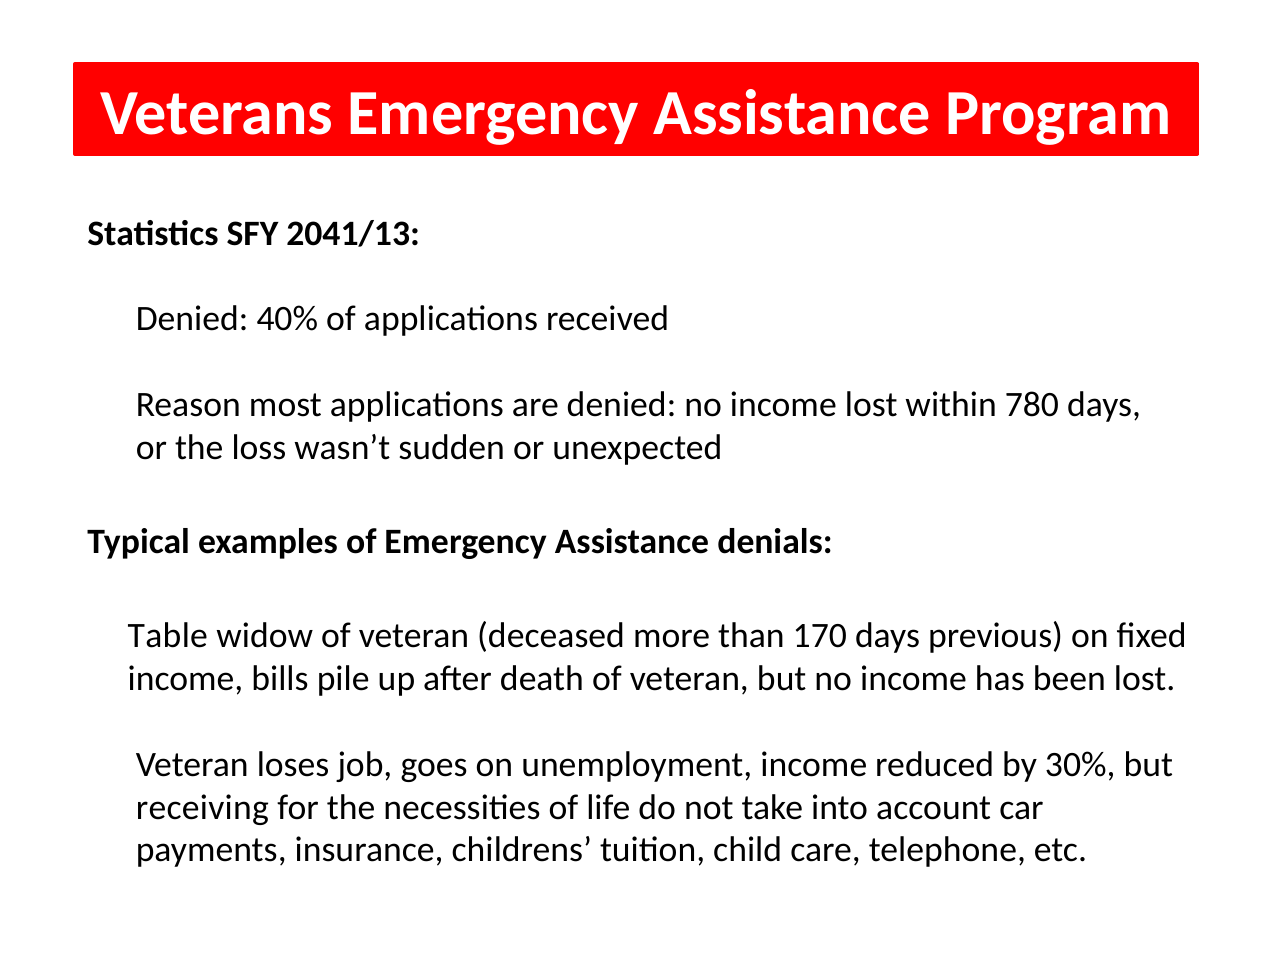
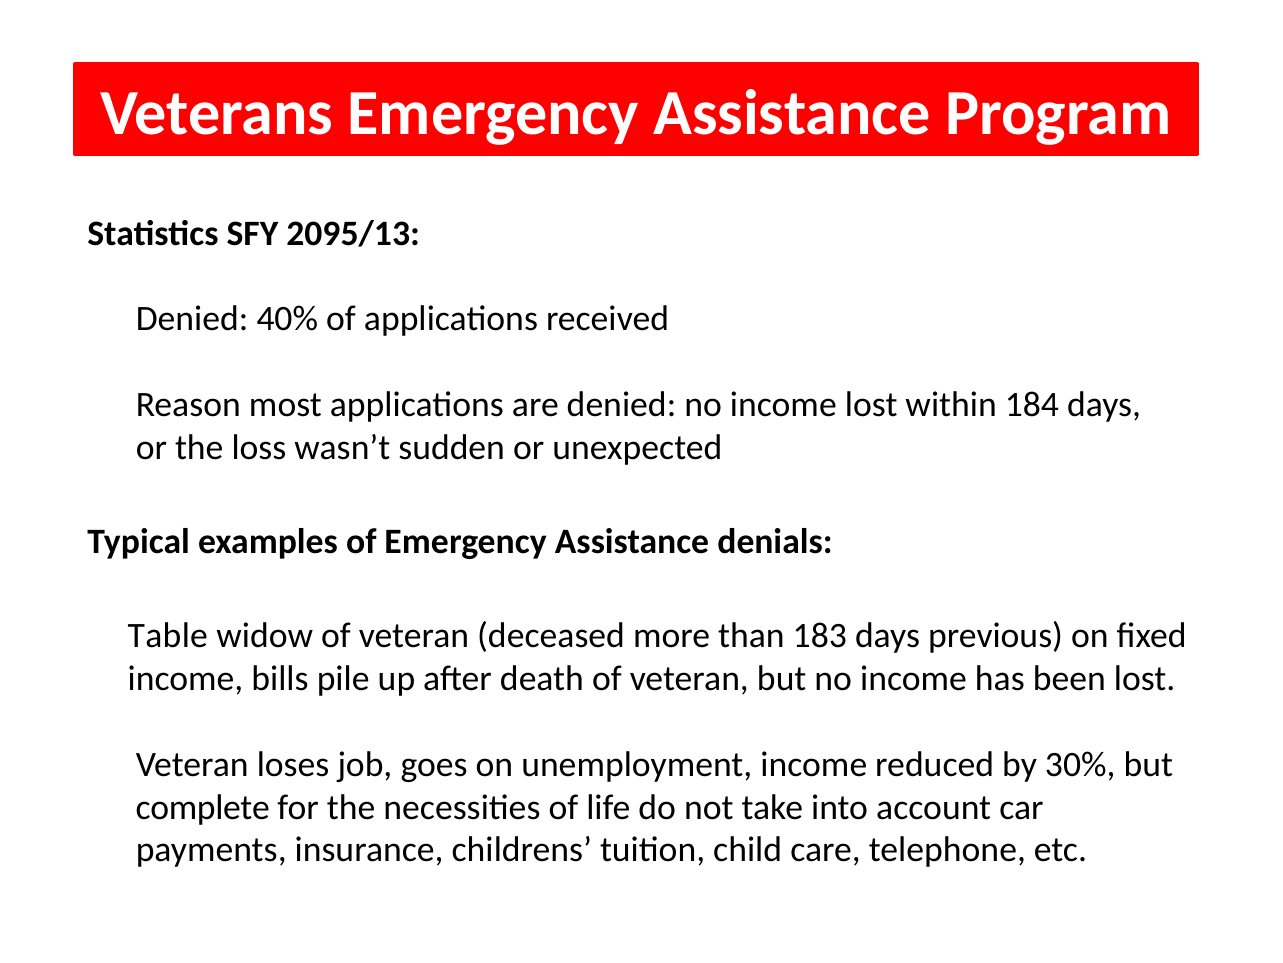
2041/13: 2041/13 -> 2095/13 (353, 233)
780: 780 -> 184 (1032, 404)
170: 170 -> 183 (820, 635)
receiving: receiving -> complete (203, 807)
